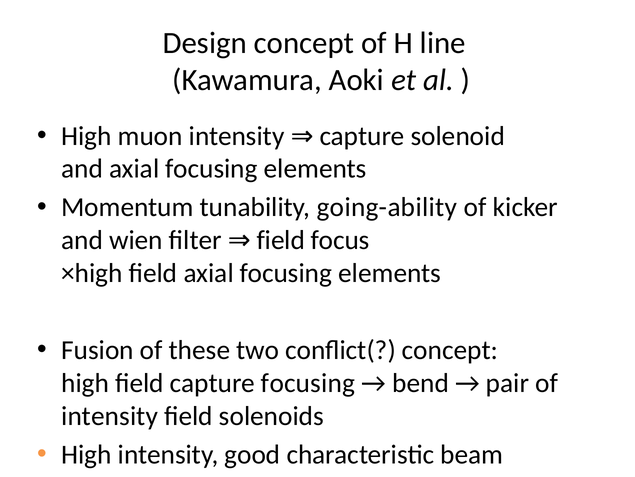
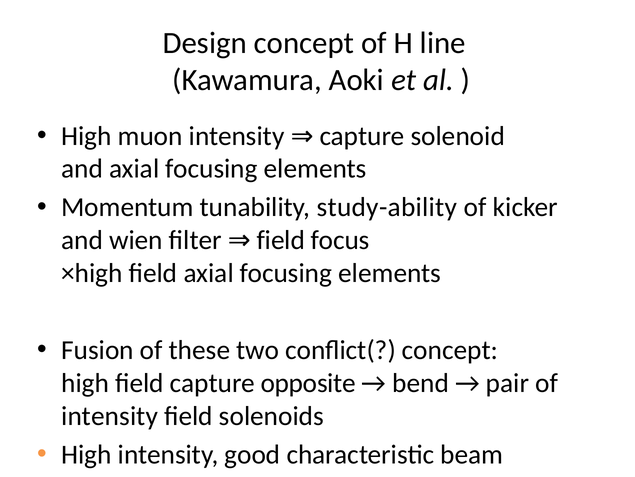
going-ability: going-ability -> study-ability (387, 207)
capture focusing: focusing -> opposite (308, 383)
